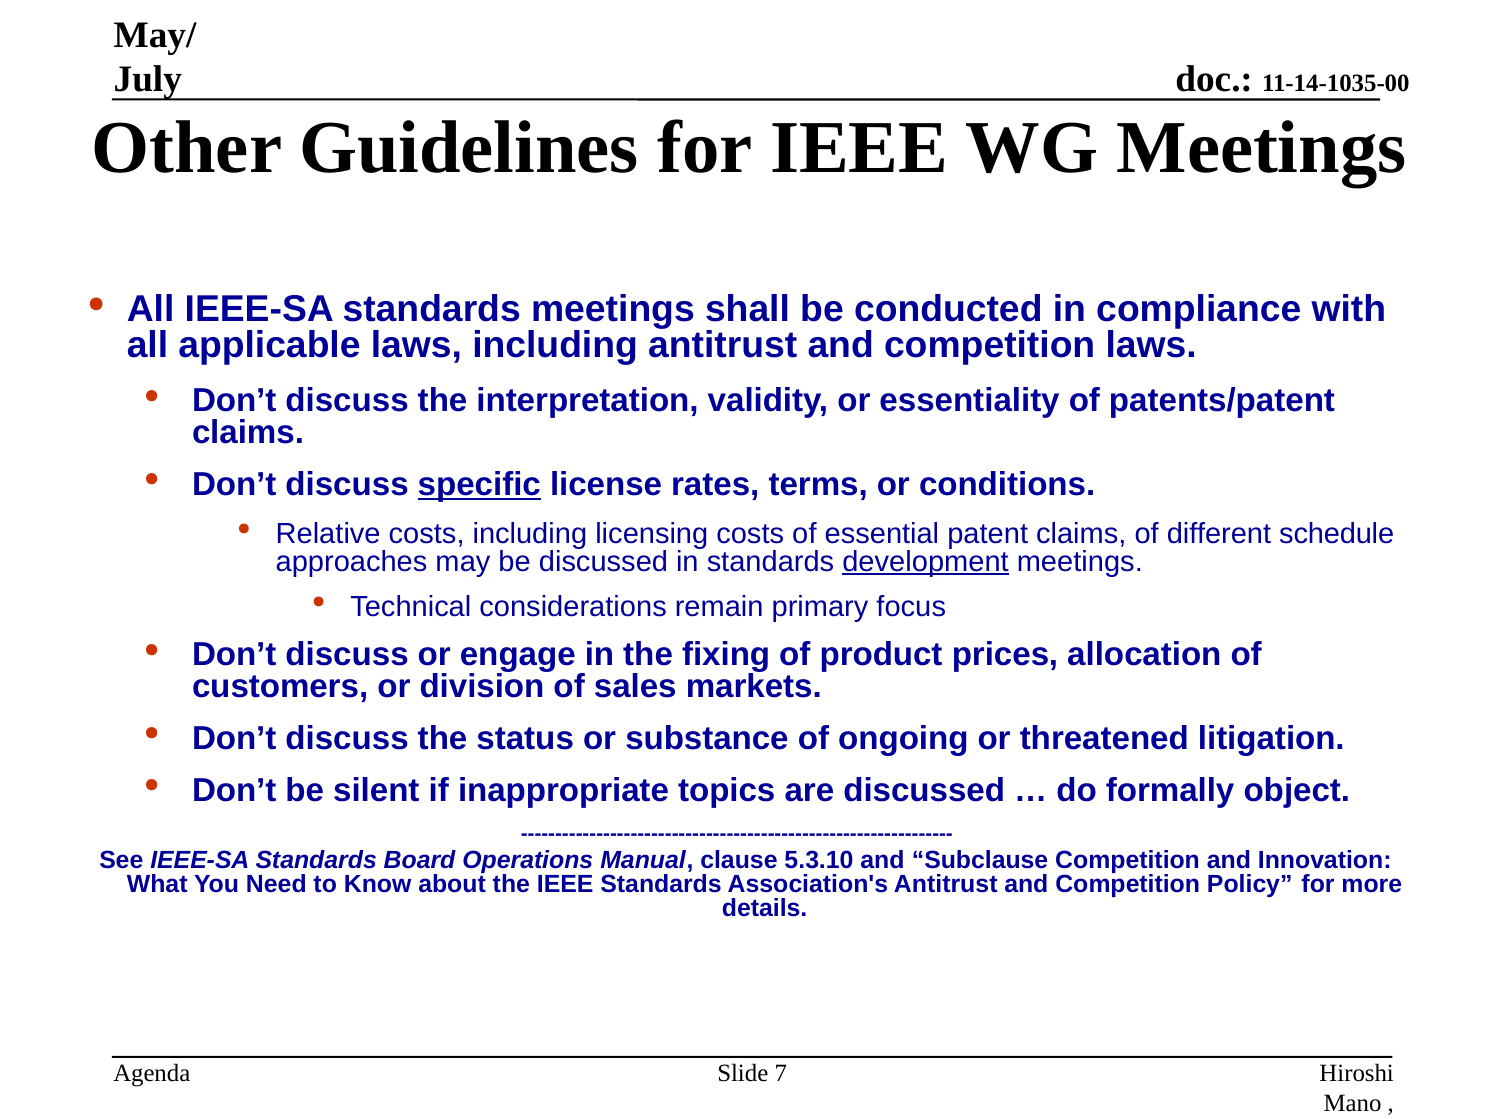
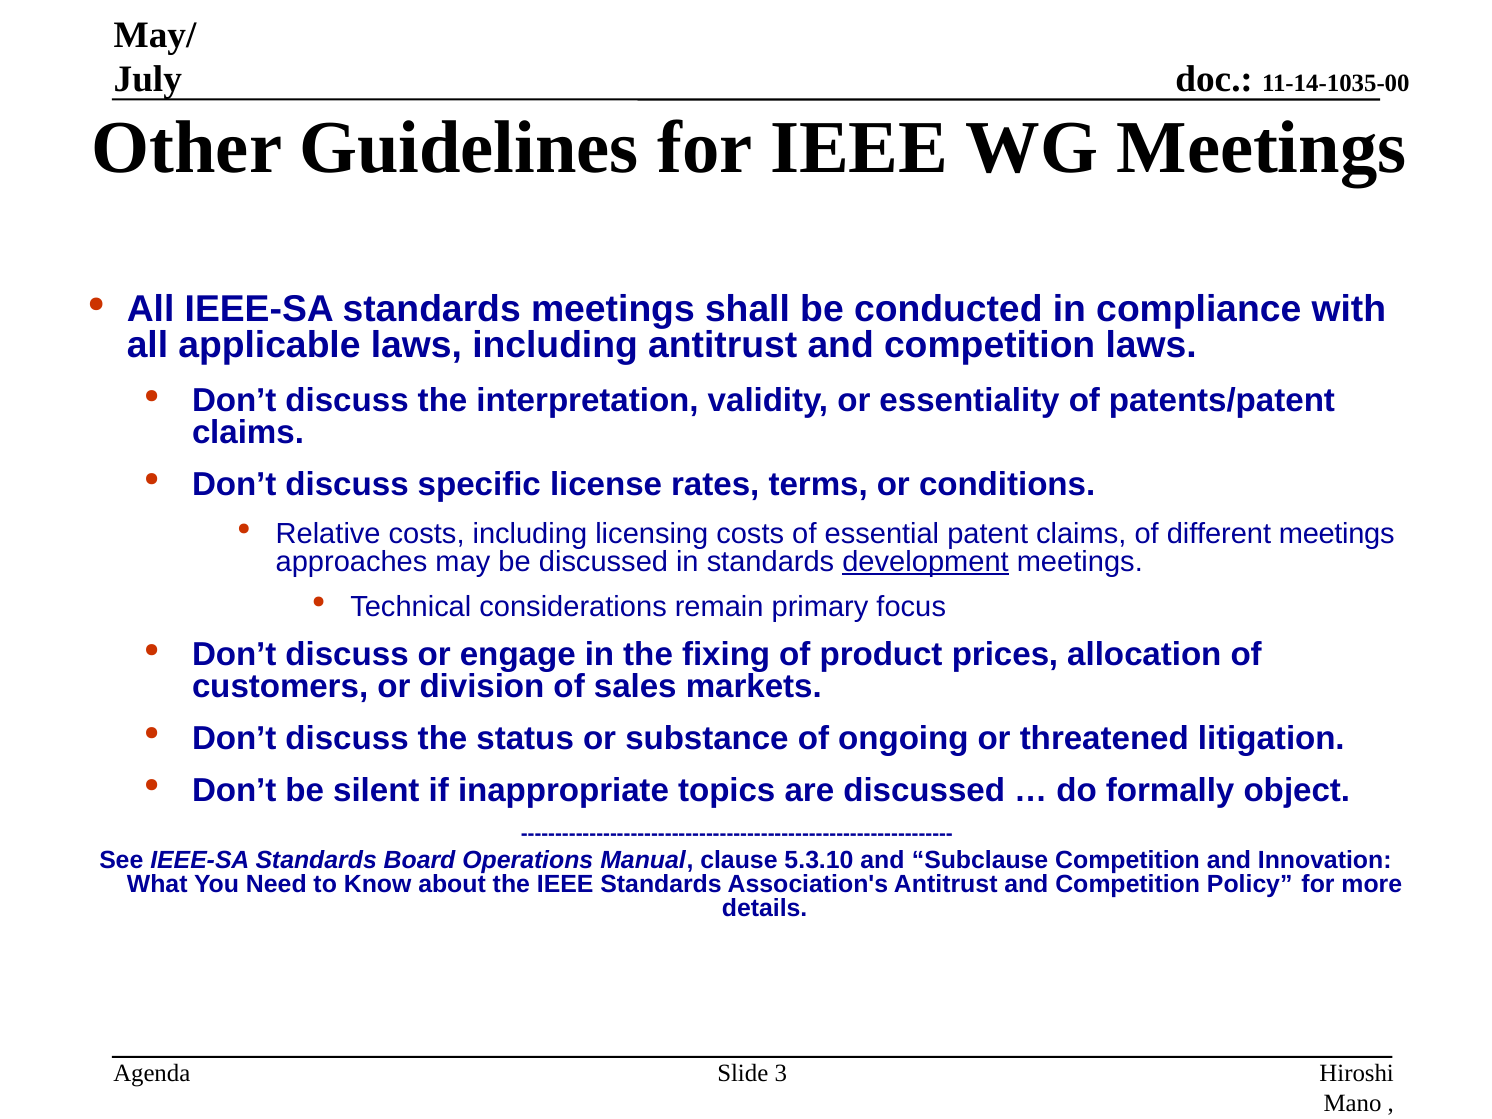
specific underline: present -> none (479, 485)
different schedule: schedule -> meetings (1337, 534)
7: 7 -> 3 (781, 1073)
